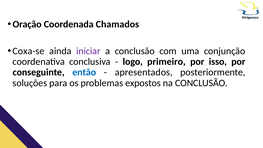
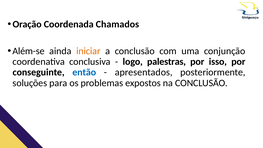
Coxa-se: Coxa-se -> Além-se (29, 51)
iniciar colour: purple -> orange (88, 51)
primeiro: primeiro -> palestras (166, 62)
